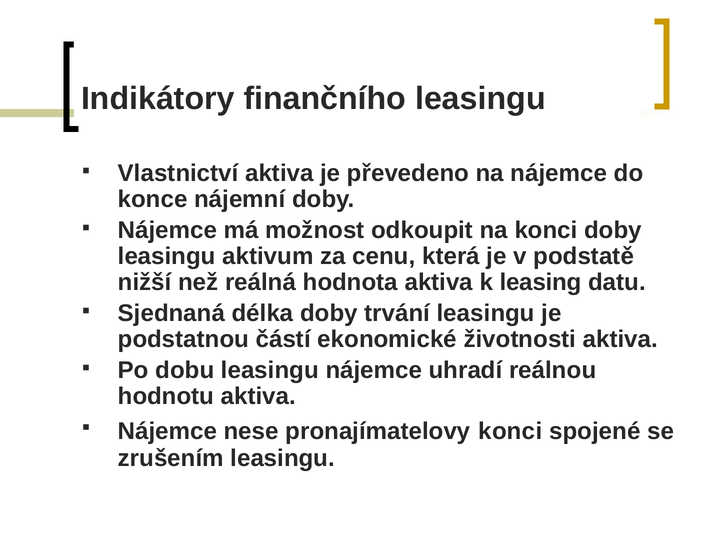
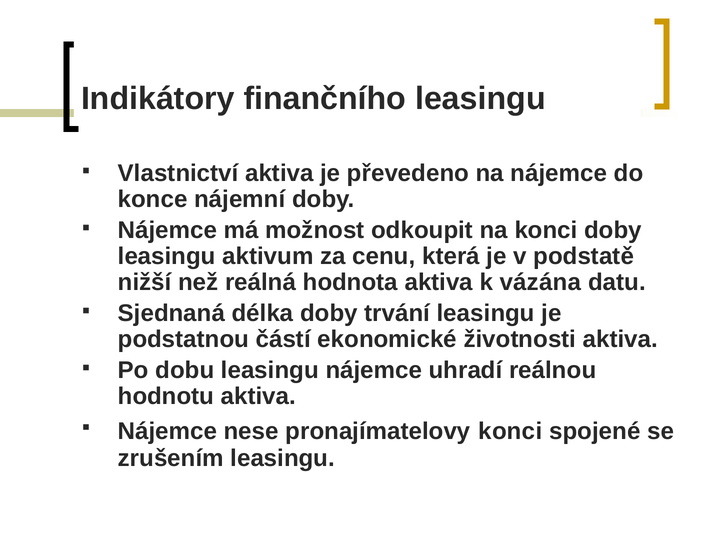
leasing: leasing -> vázána (540, 282)
